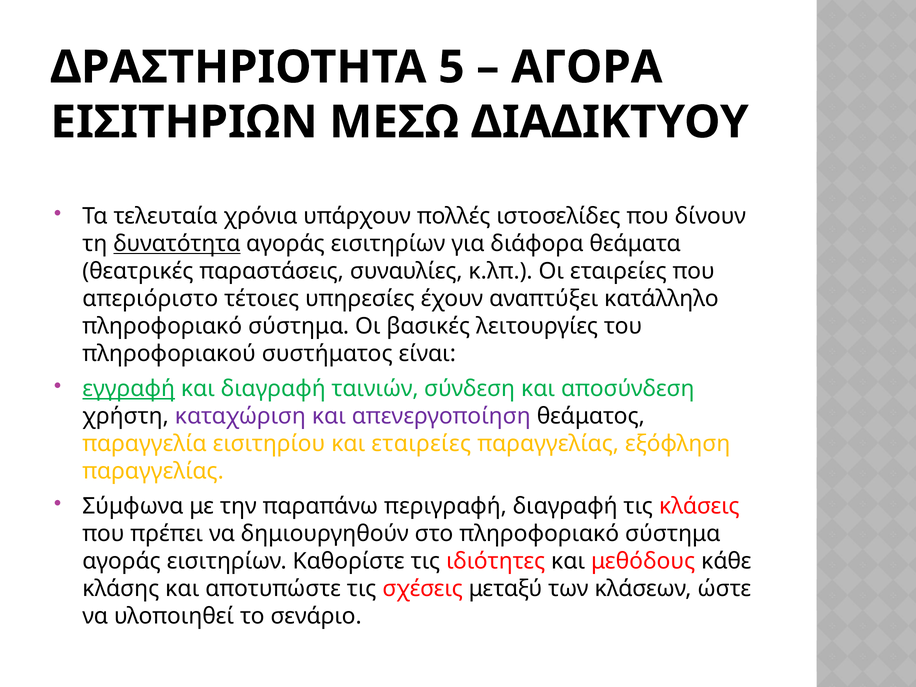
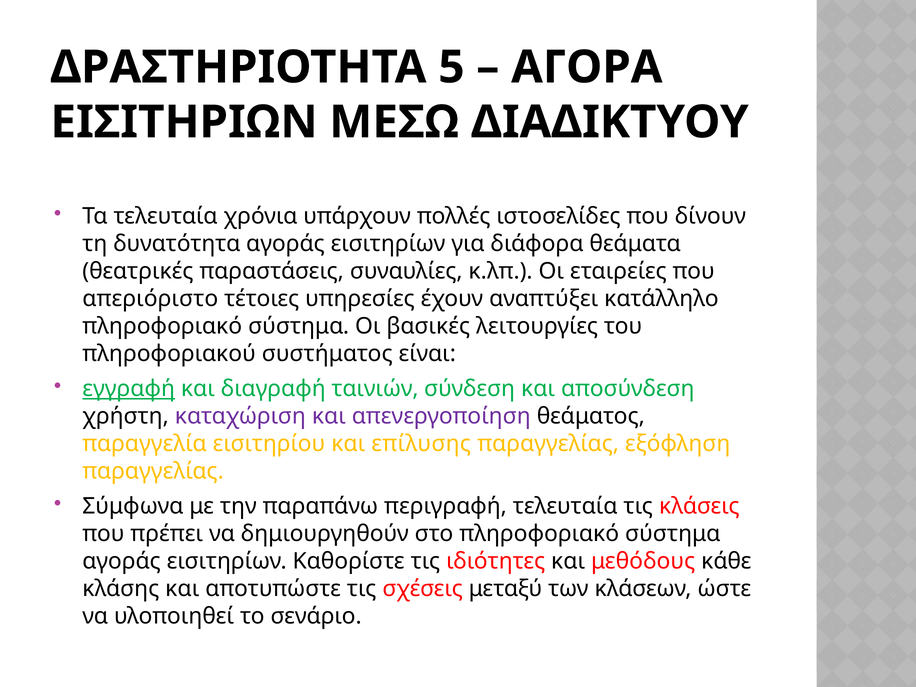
δυνατότητα underline: present -> none (177, 244)
και εταιρείες: εταιρείες -> επίλυσης (421, 444)
περιγραφή διαγραφή: διαγραφή -> τελευταία (565, 506)
